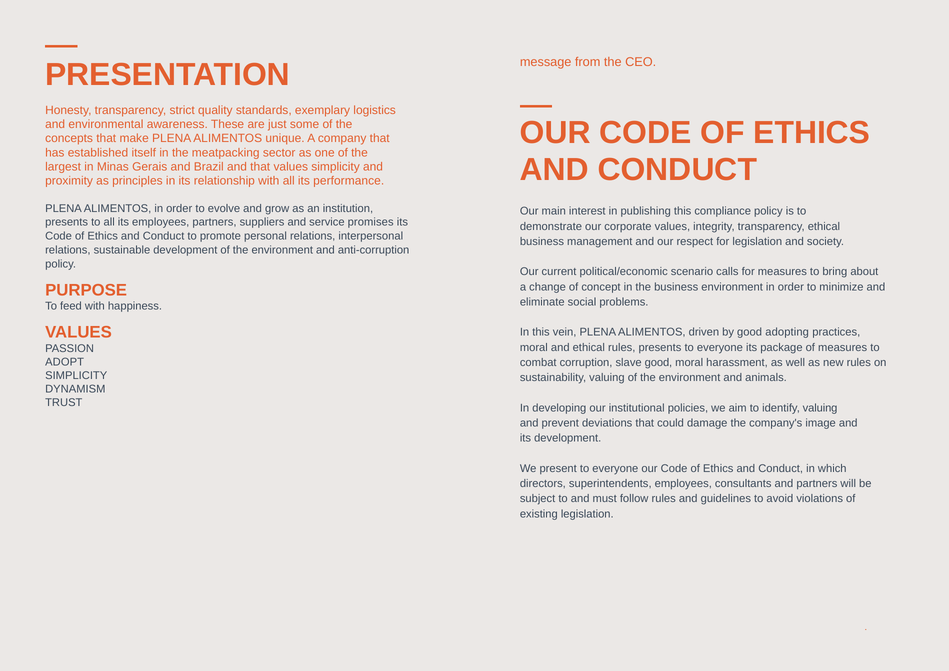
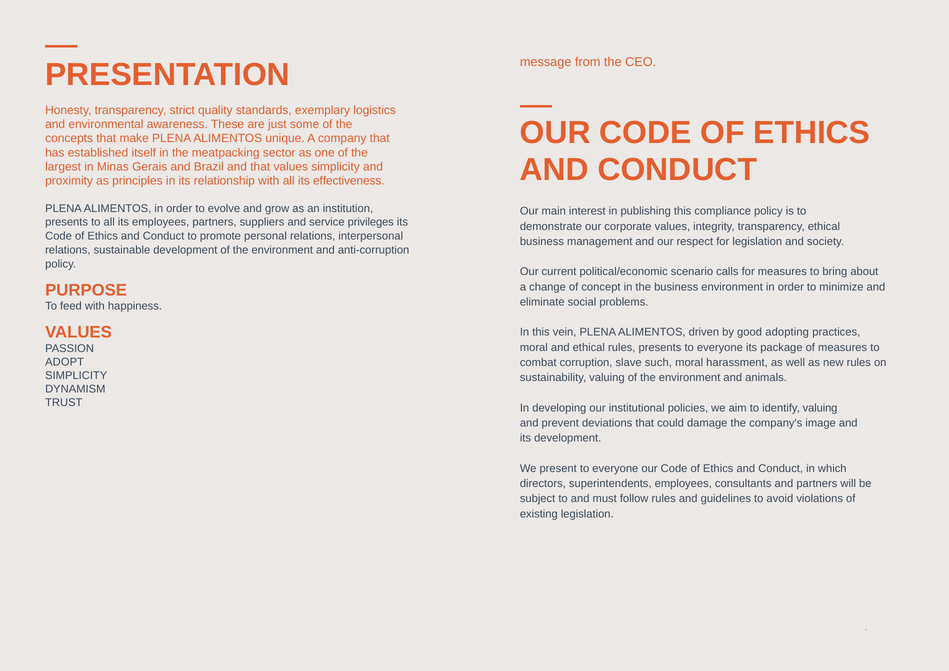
performance: performance -> effectiveness (349, 181)
promises: promises -> privileges (371, 222)
slave good: good -> such (658, 363)
